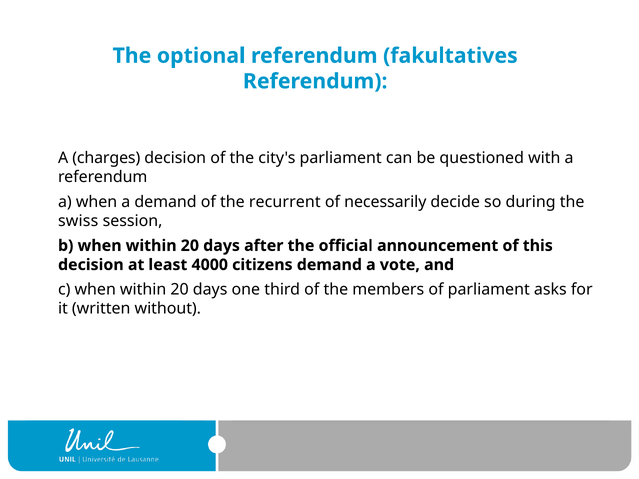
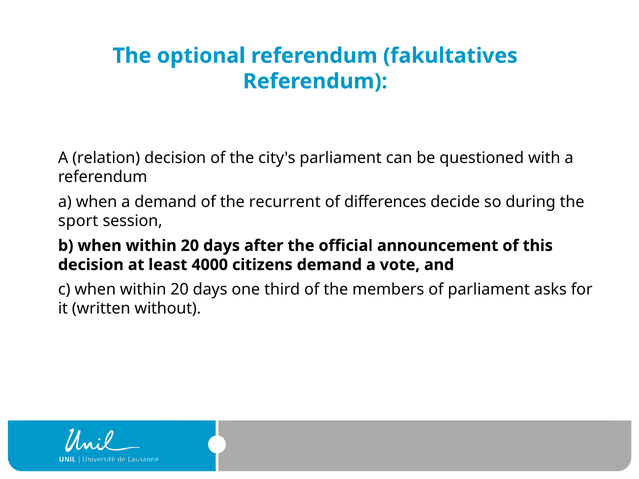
charges: charges -> relation (106, 158)
necessarily: necessarily -> differences (385, 202)
swiss: swiss -> sport (78, 221)
